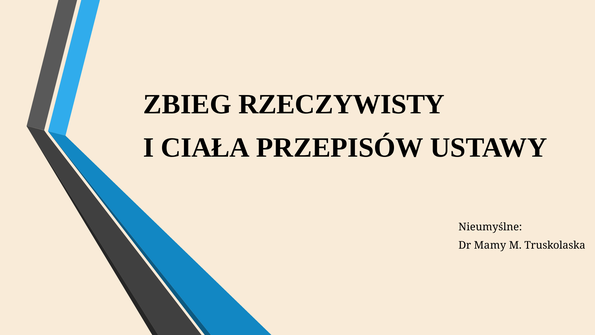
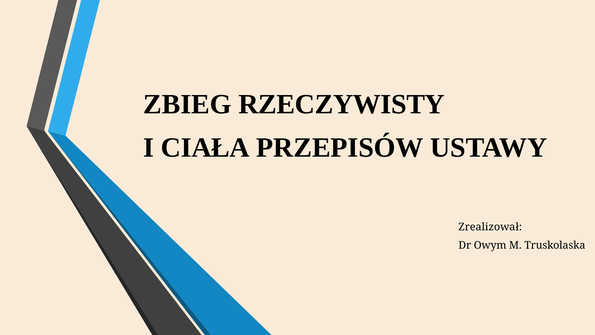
Nieumyślne: Nieumyślne -> Zrealizował (490, 227)
Mamy: Mamy -> Owym (490, 245)
